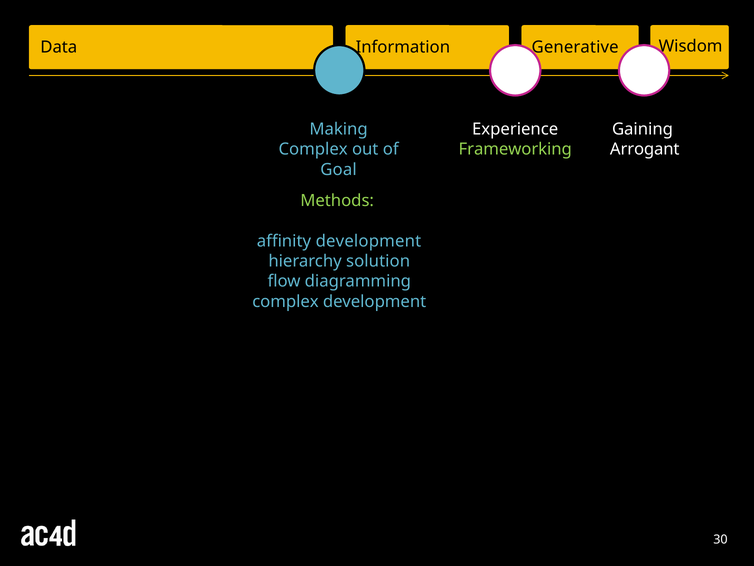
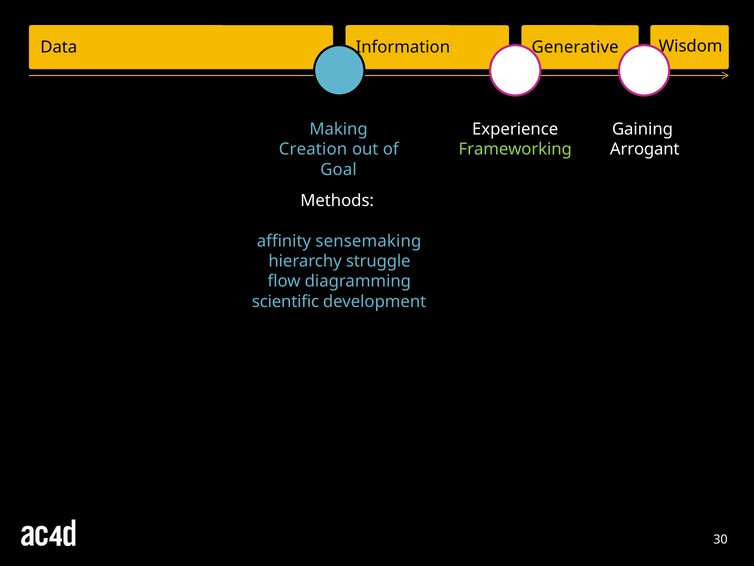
Complex: Complex -> Creation (313, 149)
Methods colour: light green -> white (337, 201)
affinity development: development -> sensemaking (368, 241)
solution: solution -> struggle (378, 261)
complex: complex -> scientific (286, 301)
